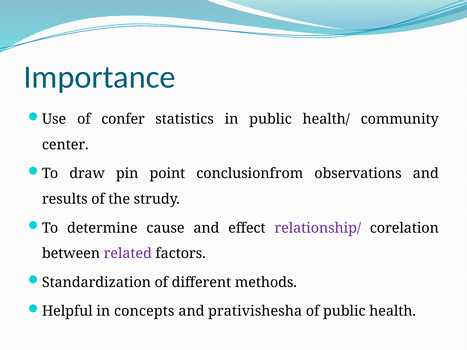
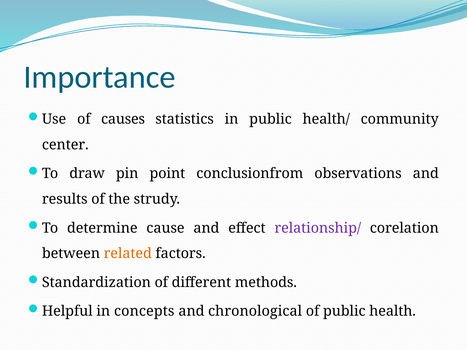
confer: confer -> causes (123, 119)
related colour: purple -> orange (128, 254)
prativishesha: prativishesha -> chronological (255, 311)
